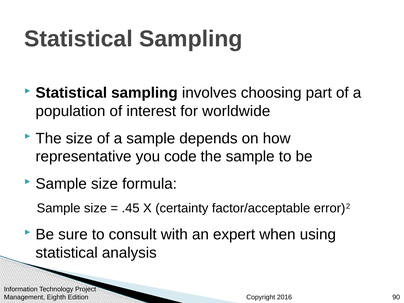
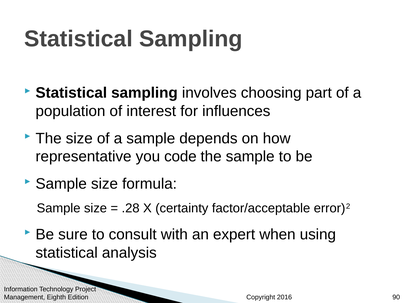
worldwide: worldwide -> influences (236, 111)
.45: .45 -> .28 (131, 208)
